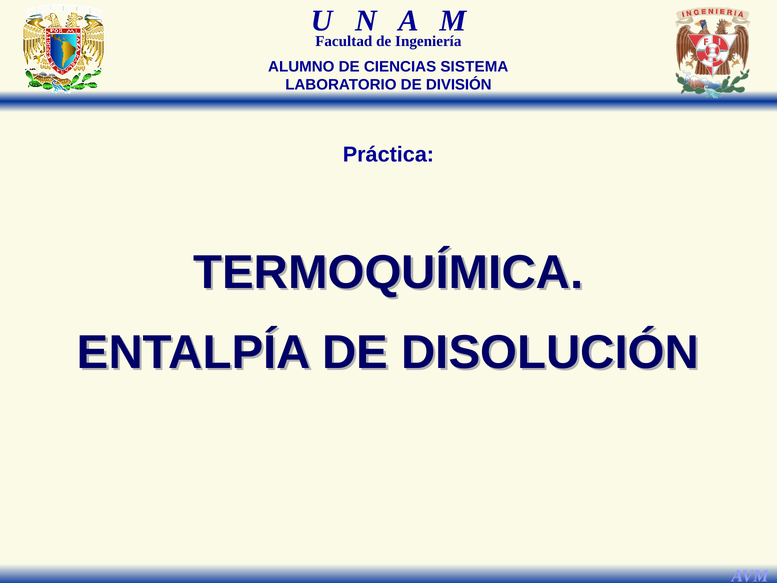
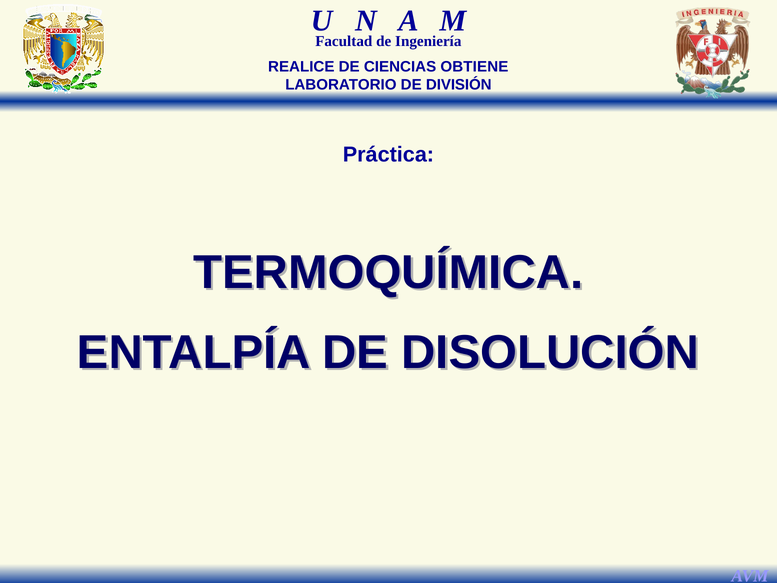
ALUMNO: ALUMNO -> REALICE (301, 67)
SISTEMA: SISTEMA -> OBTIENE (474, 67)
